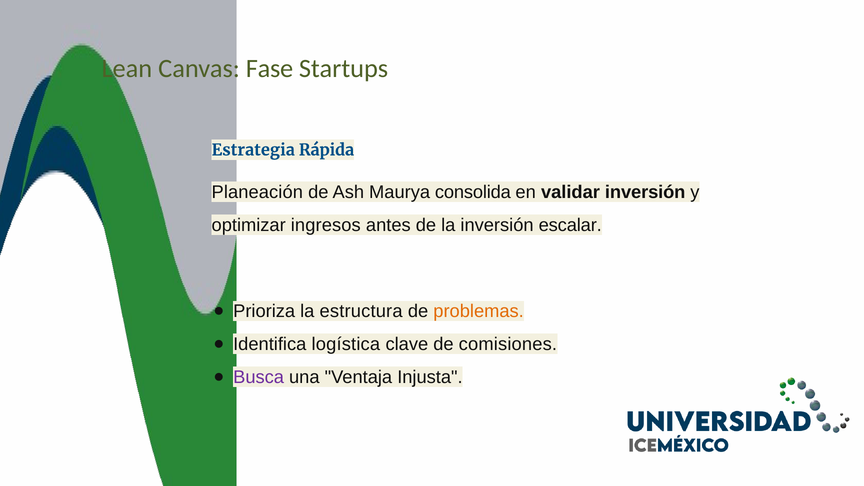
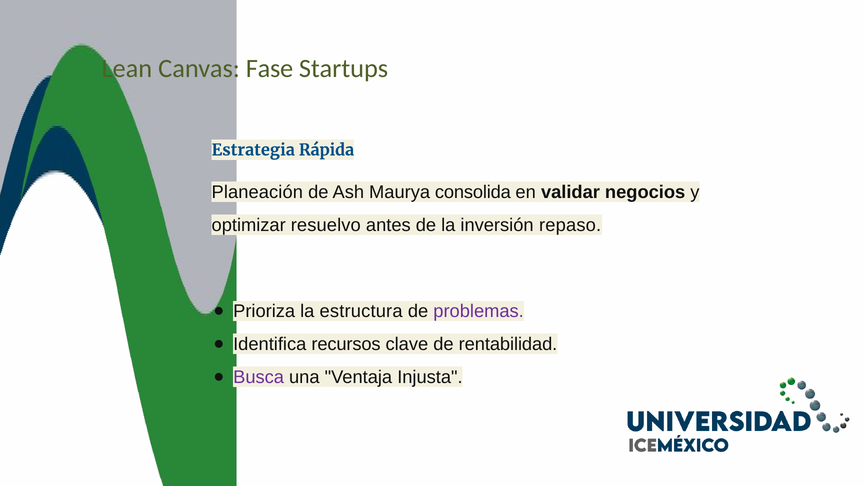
validar inversión: inversión -> negocios (645, 192)
ingresos: ingresos -> resuelvo (326, 225)
escalar: escalar -> repaso (570, 225)
problemas colour: orange -> purple (479, 311)
logística: logística -> recursos (346, 344)
comisiones: comisiones -> rentabilidad (508, 344)
